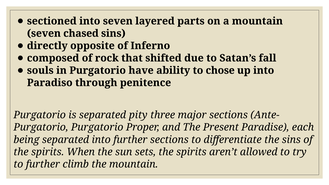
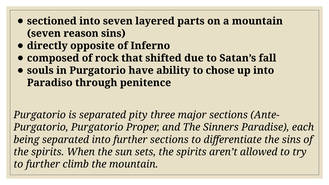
chased: chased -> reason (81, 33)
Present: Present -> Sinners (221, 127)
